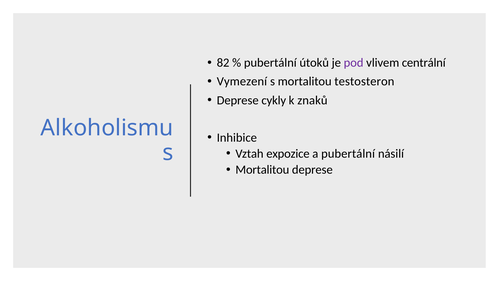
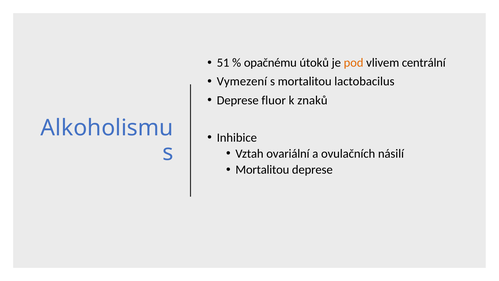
82: 82 -> 51 (223, 63)
pubertální: pubertální -> opačnému (270, 63)
pod colour: purple -> orange (354, 63)
testosteron: testosteron -> lactobacilus (364, 81)
cykly: cykly -> fluor (274, 100)
expozice: expozice -> ovariální (288, 154)
a pubertální: pubertální -> ovulačních (348, 154)
